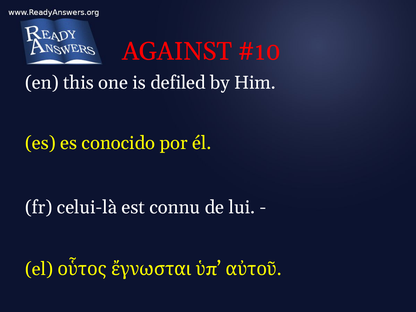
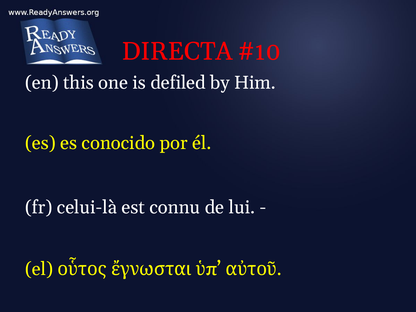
AGAINST: AGAINST -> DIRECTA (177, 51)
